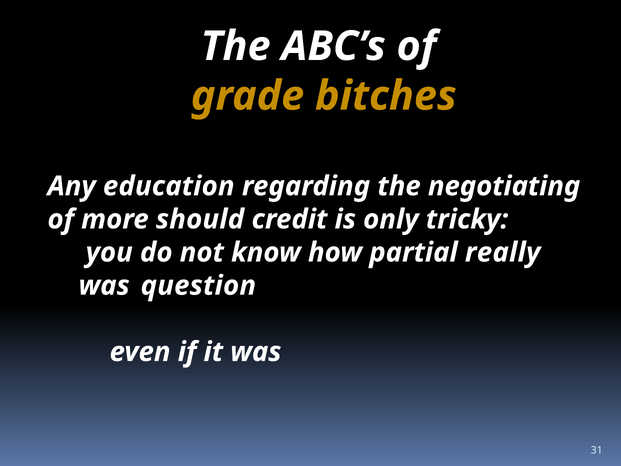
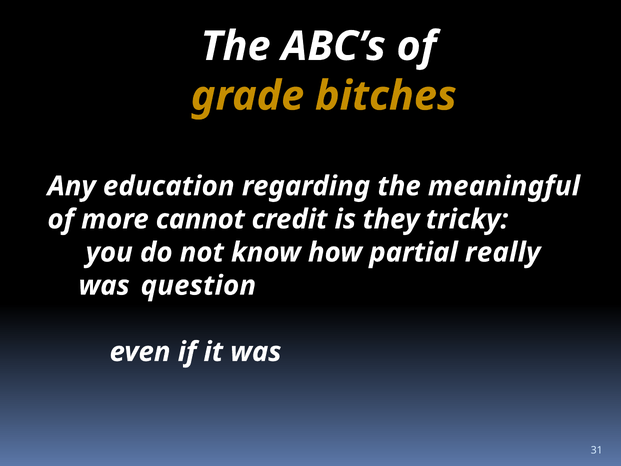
negotiating: negotiating -> meaningful (504, 186)
should: should -> cannot (200, 219)
only: only -> they (391, 219)
